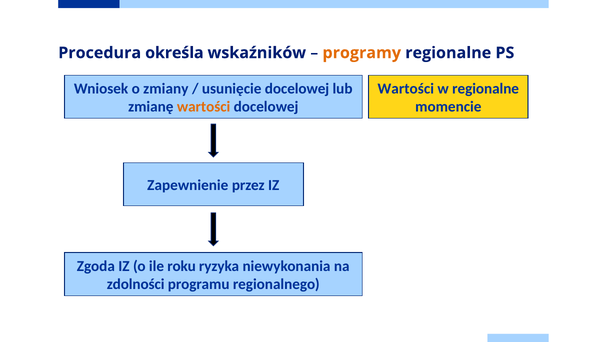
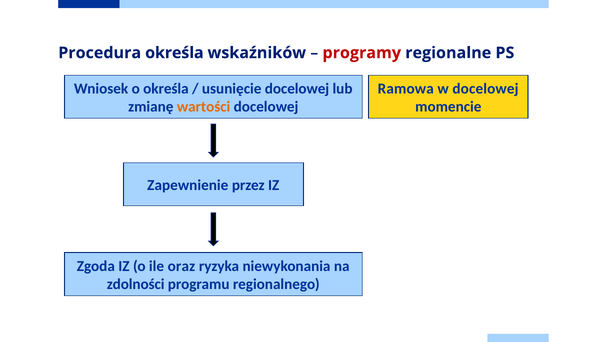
programy colour: orange -> red (362, 53)
o zmiany: zmiany -> określa (166, 89)
Wartości: Wartości -> Ramowa (406, 89)
w regionalne: regionalne -> docelowej (485, 89)
roku: roku -> oraz (181, 266)
